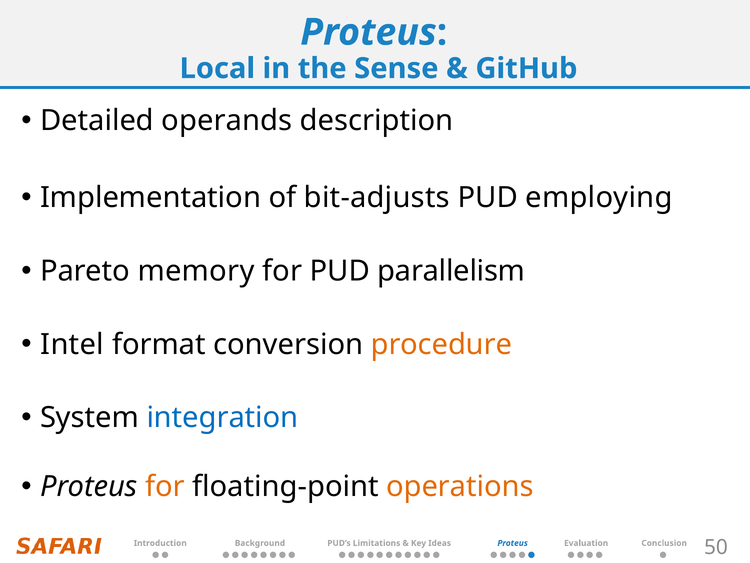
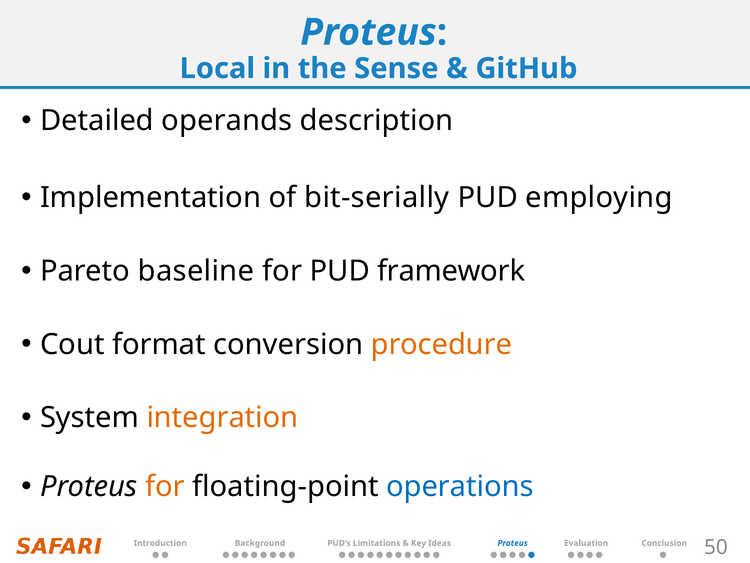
bit-adjusts: bit-adjusts -> bit-serially (377, 198)
memory: memory -> baseline (196, 271)
parallelism: parallelism -> framework (451, 271)
Intel: Intel -> Cout (72, 344)
integration colour: blue -> orange (222, 417)
operations colour: orange -> blue (460, 486)
